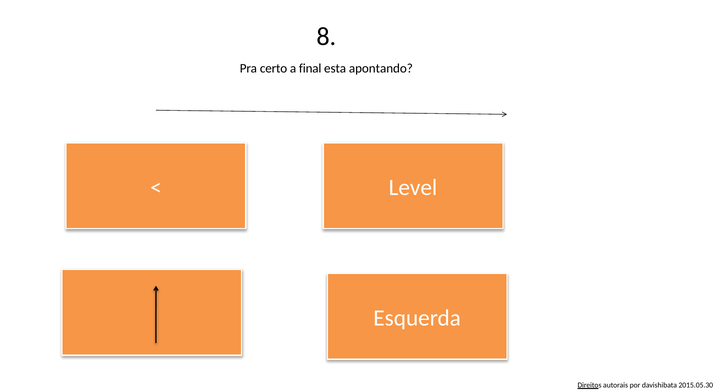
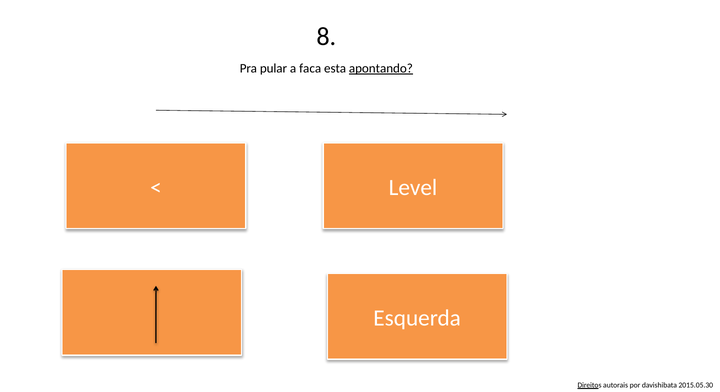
certo: certo -> pular (274, 68)
final: final -> faca (310, 68)
apontando underline: none -> present (381, 68)
